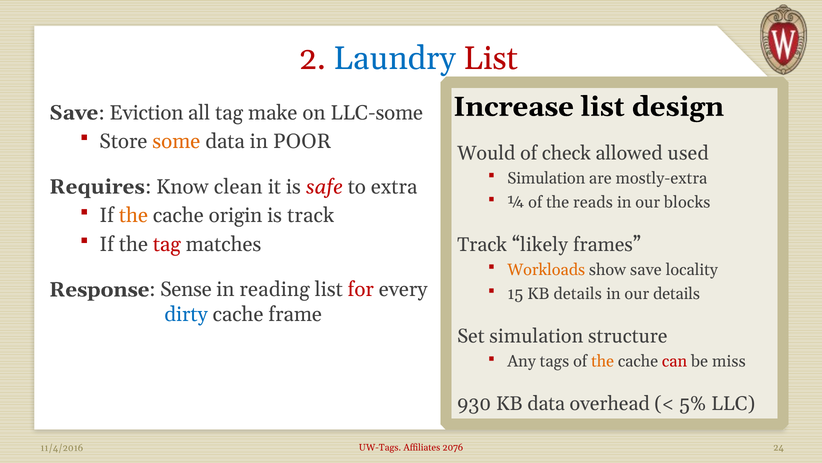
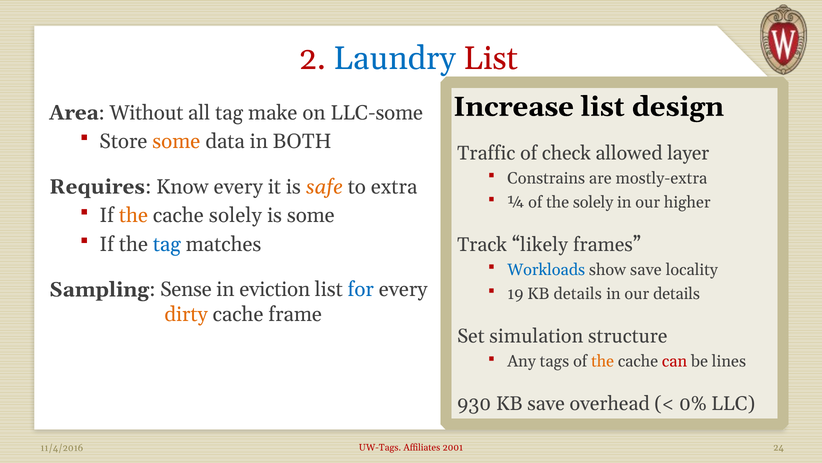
Save: Save -> Area (74, 113)
Eviction: Eviction -> Without (146, 113)
POOR: POOR -> BOTH (302, 141)
Would: Would -> Traffic (486, 153)
used: used -> layer (688, 153)
Simulation: Simulation -> Constrains (546, 178)
Know clean: clean -> every (238, 187)
safe colour: red -> orange (324, 187)
the reads: reads -> solely (593, 202)
blocks: blocks -> higher (687, 202)
cache origin: origin -> solely (235, 215)
is track: track -> some (311, 215)
tag colour: red -> blue (167, 244)
Workloads colour: orange -> blue (546, 270)
Response: Response -> Sampling (99, 289)
reading: reading -> eviction (275, 289)
for colour: red -> blue (361, 289)
15: 15 -> 19 (515, 293)
dirty colour: blue -> orange (186, 314)
miss: miss -> lines (729, 361)
KB data: data -> save (546, 403)
5%: 5% -> 0% (693, 403)
2076: 2076 -> 2001 (453, 447)
